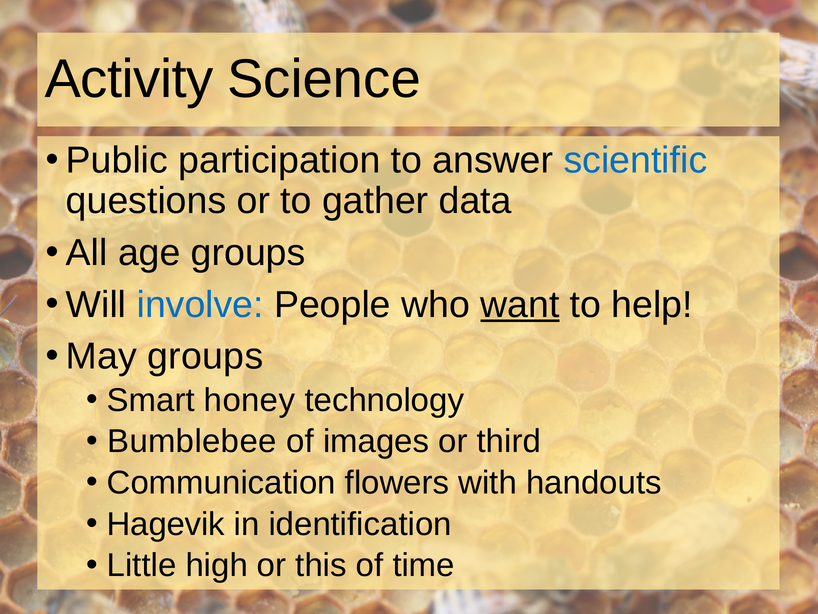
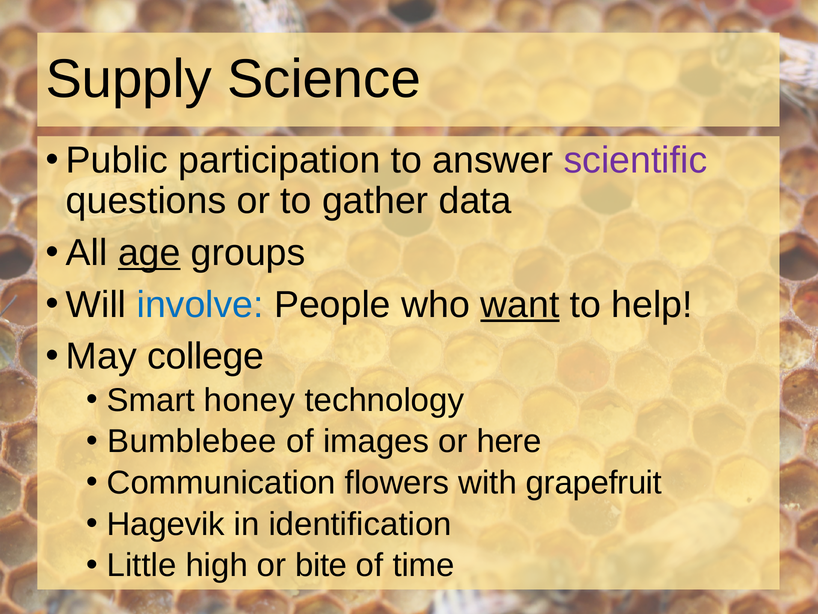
Activity: Activity -> Supply (129, 79)
scientific colour: blue -> purple (635, 160)
age underline: none -> present (149, 253)
May groups: groups -> college (206, 356)
third: third -> here (509, 441)
handouts: handouts -> grapefruit (594, 482)
this: this -> bite (321, 565)
